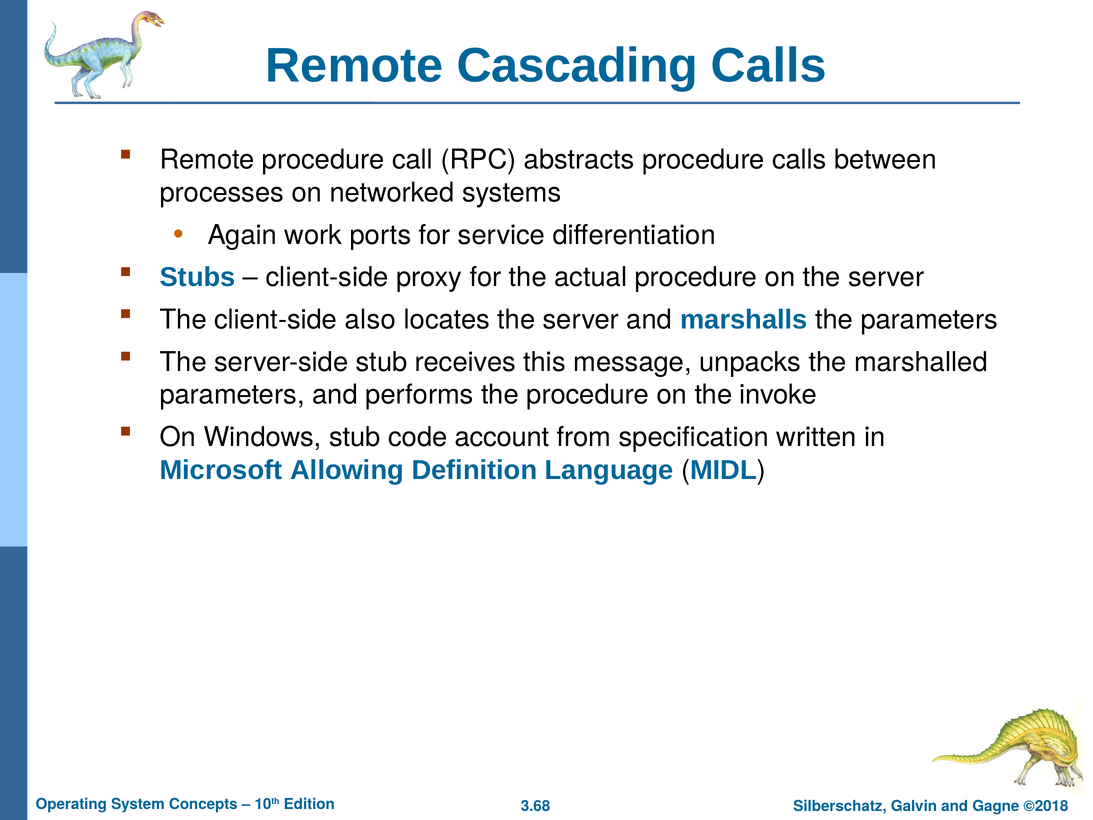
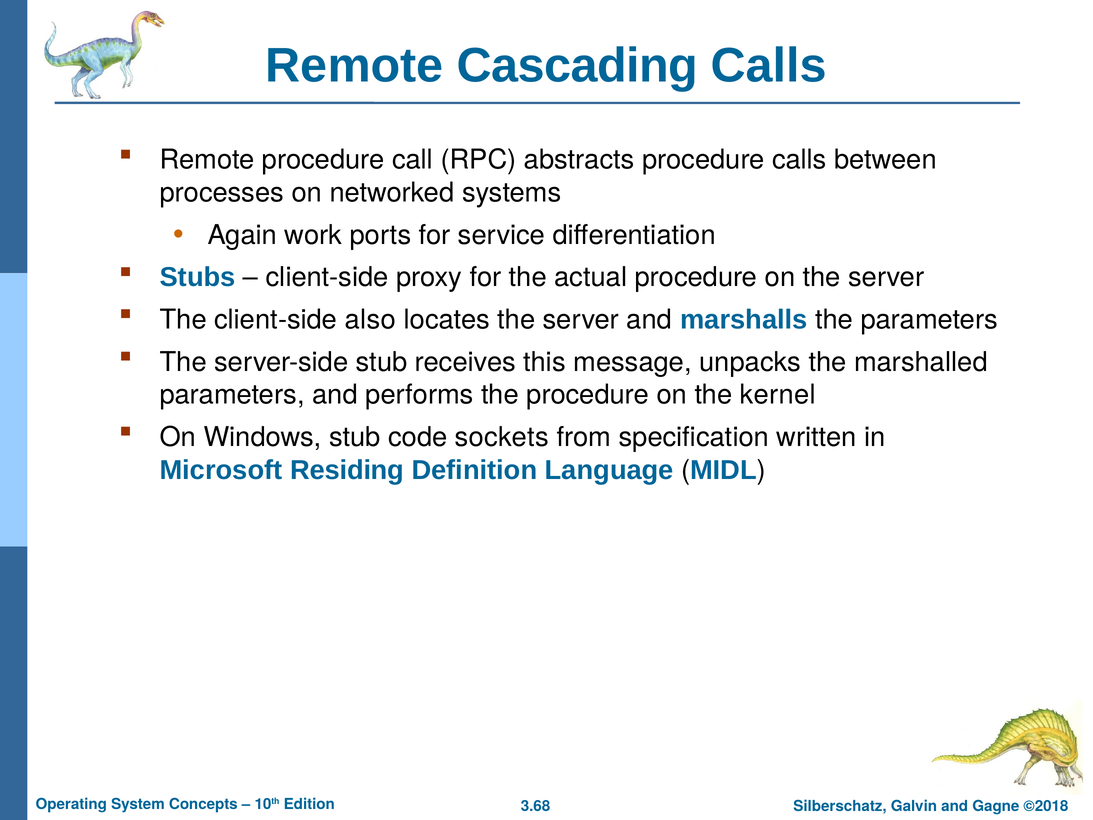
invoke: invoke -> kernel (778, 395)
account: account -> sockets (502, 437)
Allowing: Allowing -> Residing (347, 470)
